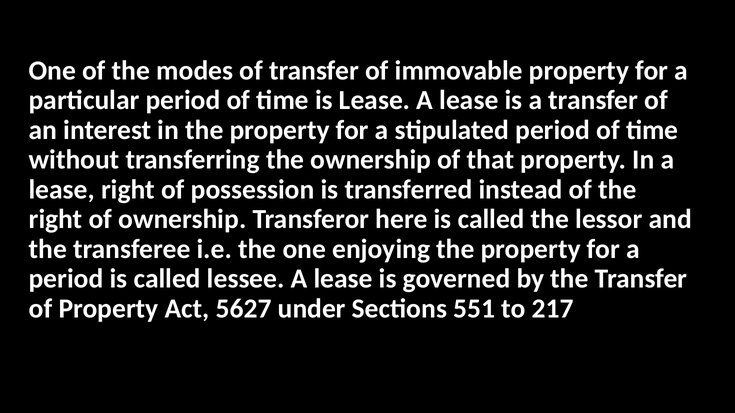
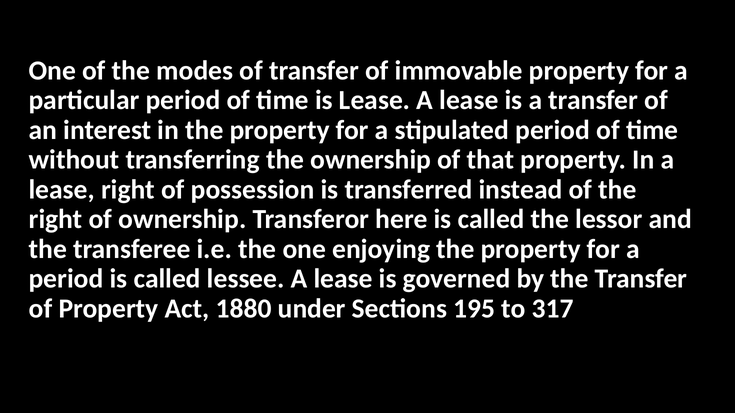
5627: 5627 -> 1880 (244, 309)
551: 551 -> 195 (474, 309)
217: 217 -> 317 (553, 309)
